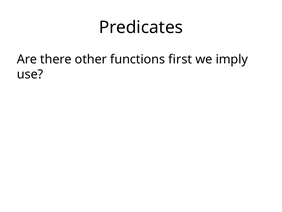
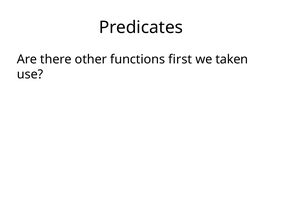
imply: imply -> taken (232, 59)
